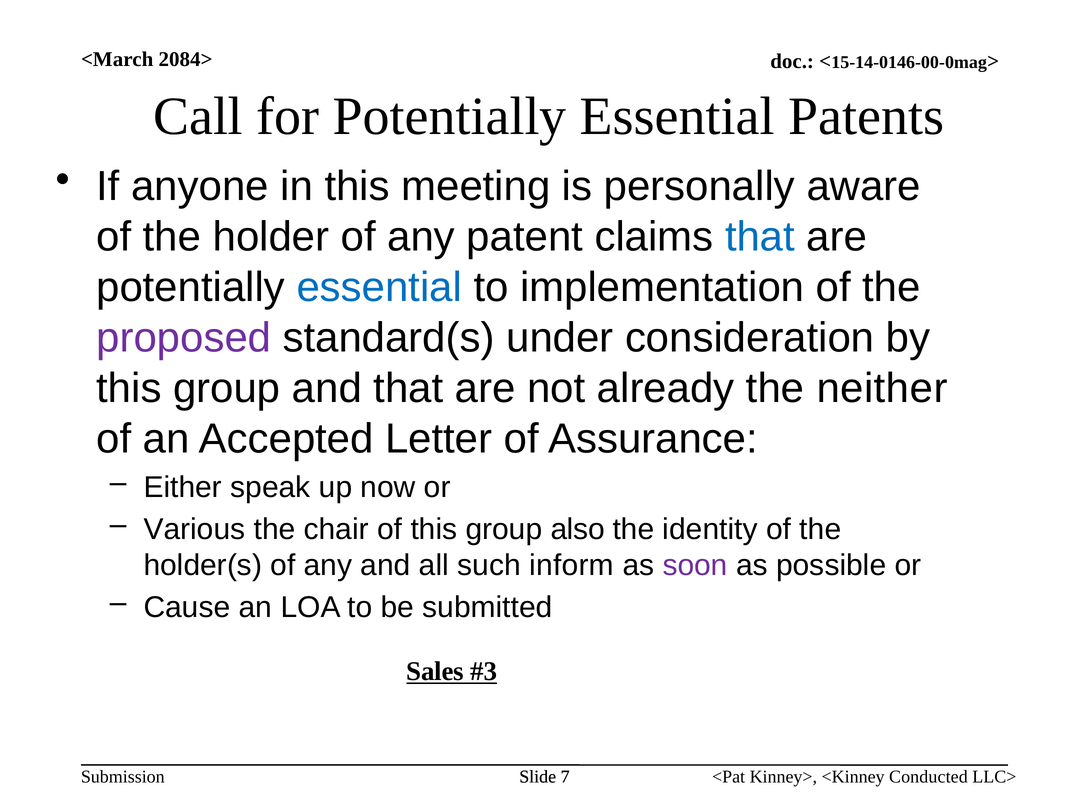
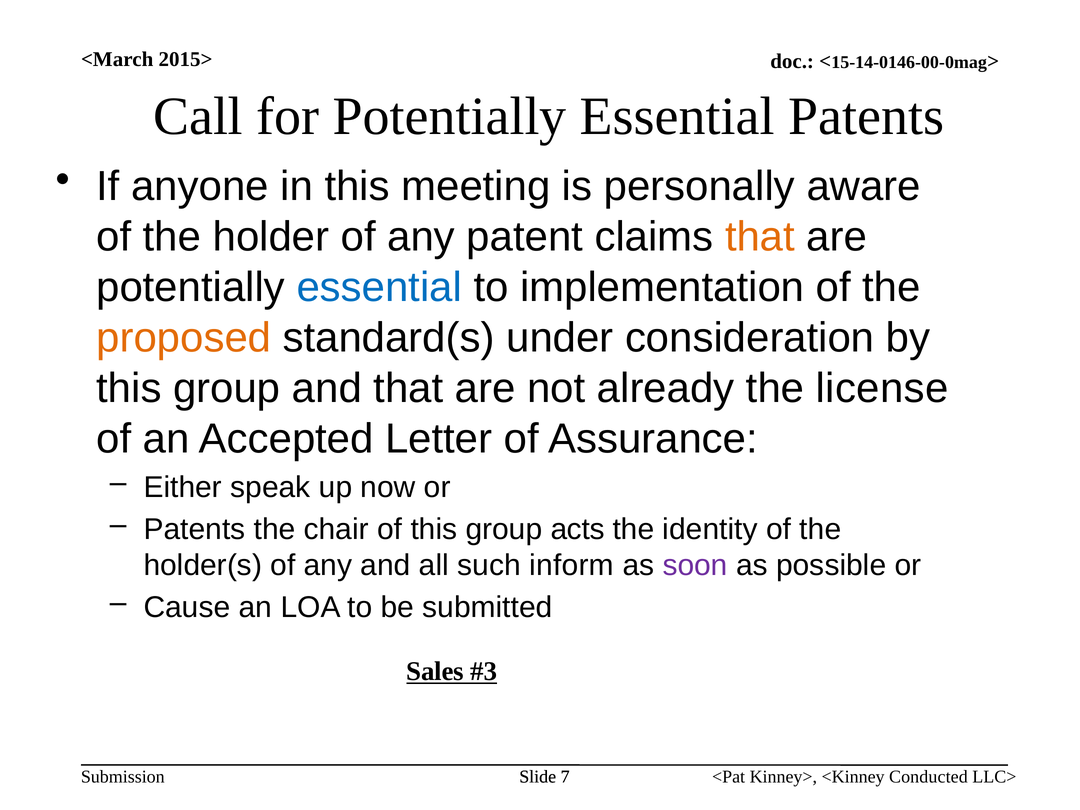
2084>: 2084> -> 2015> (186, 59)
that colour: blue -> orange (760, 237)
proposed colour: purple -> orange (184, 338)
neither: neither -> license (882, 388)
Various: Various -> Patents (195, 529)
also: also -> acts (578, 529)
